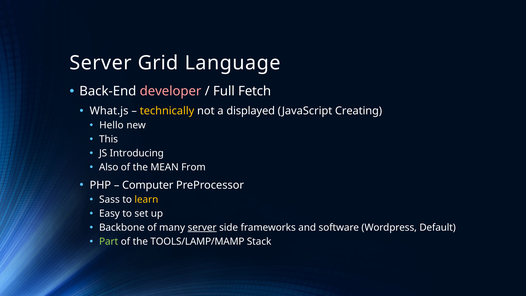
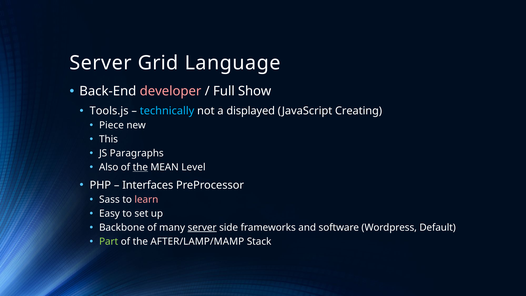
Fetch: Fetch -> Show (255, 91)
What.js: What.js -> Tools.js (109, 111)
technically colour: yellow -> light blue (167, 111)
Hello: Hello -> Piece (111, 125)
Introducing: Introducing -> Paragraphs (137, 153)
the underline: none -> present (140, 167)
From: From -> Level (193, 167)
Computer: Computer -> Interfaces (148, 185)
learn colour: yellow -> pink (146, 200)
TOOLS/LAMP/MAMP: TOOLS/LAMP/MAMP -> AFTER/LAMP/MAMP (197, 241)
